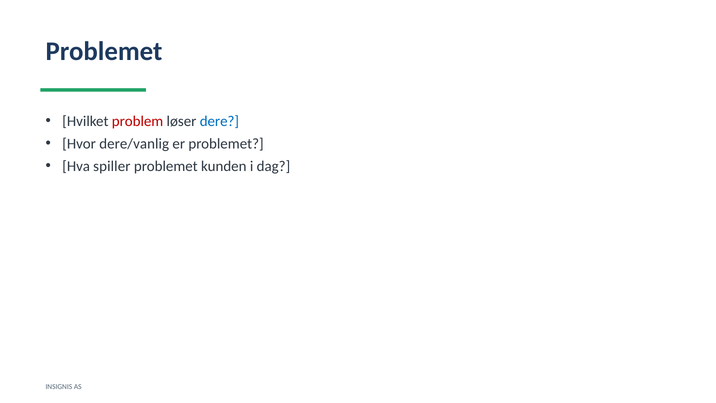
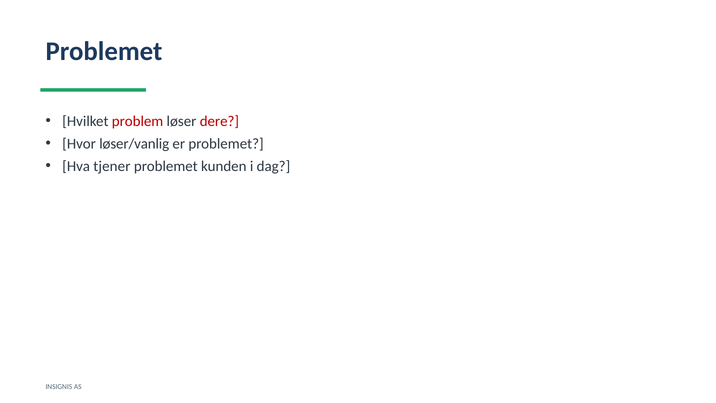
dere colour: blue -> red (219, 121)
dere/vanlig: dere/vanlig -> løser/vanlig (134, 144)
spiller: spiller -> tjener (112, 166)
